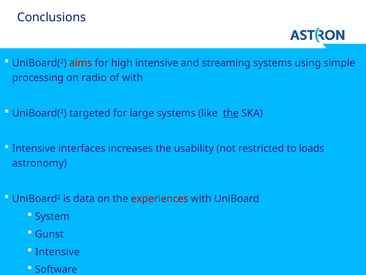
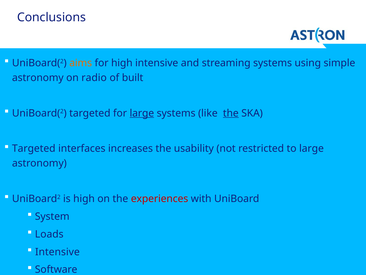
aims colour: red -> orange (81, 63)
processing: processing -> astronomy (38, 78)
of with: with -> built (133, 78)
large underline: none -> present (142, 113)
Intensive: Intensive -> Targeted (34, 148)
to loads: loads -> large (311, 148)
is data: data -> high (84, 198)
Gunst: Gunst -> Loads (49, 234)
